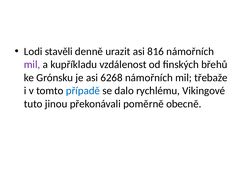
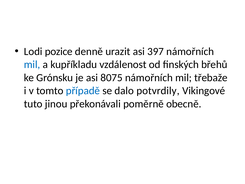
stavěli: stavěli -> pozice (59, 51)
816: 816 -> 397 (156, 51)
mil colour: purple -> blue (32, 64)
6268: 6268 -> 8075 (112, 78)
rychlému: rychlému -> potvrdily (158, 91)
